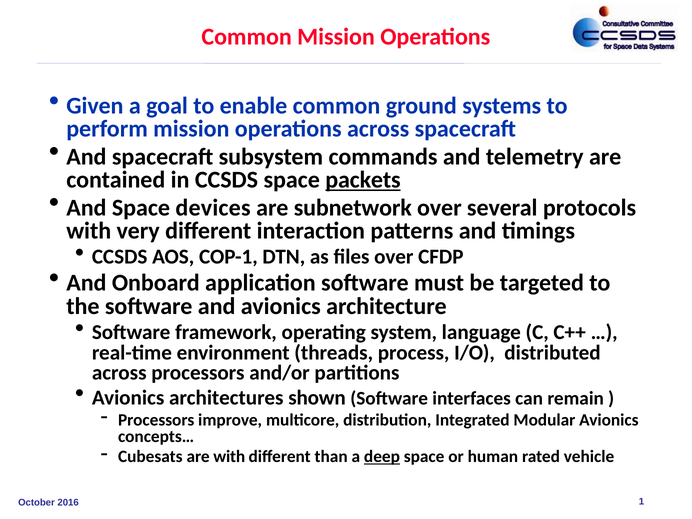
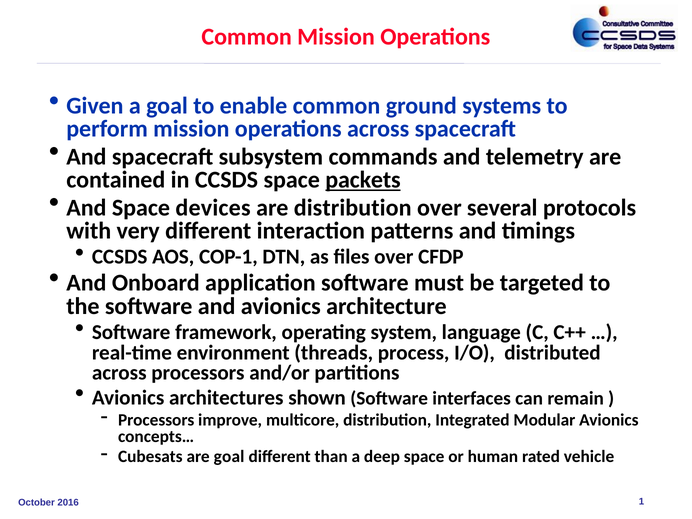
are subnetwork: subnetwork -> distribution (353, 208)
are with: with -> goal (229, 457)
deep underline: present -> none (382, 457)
